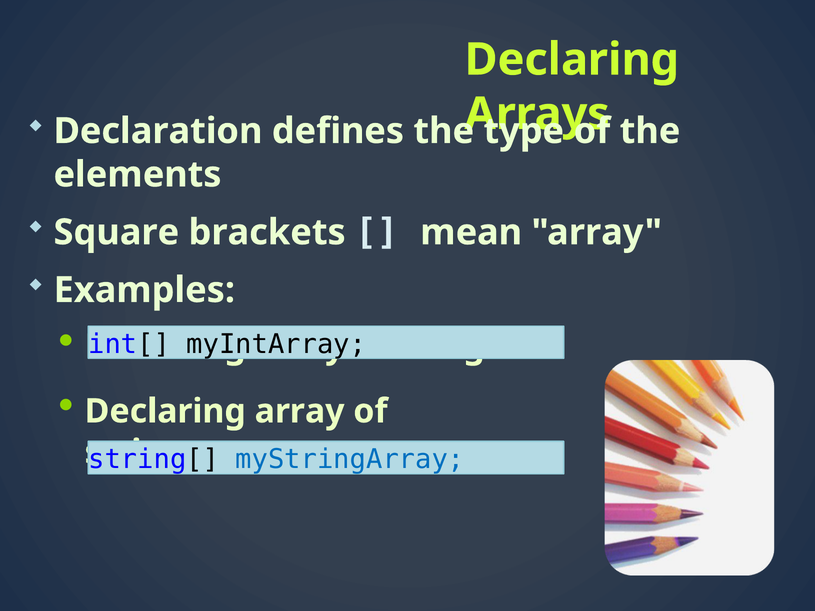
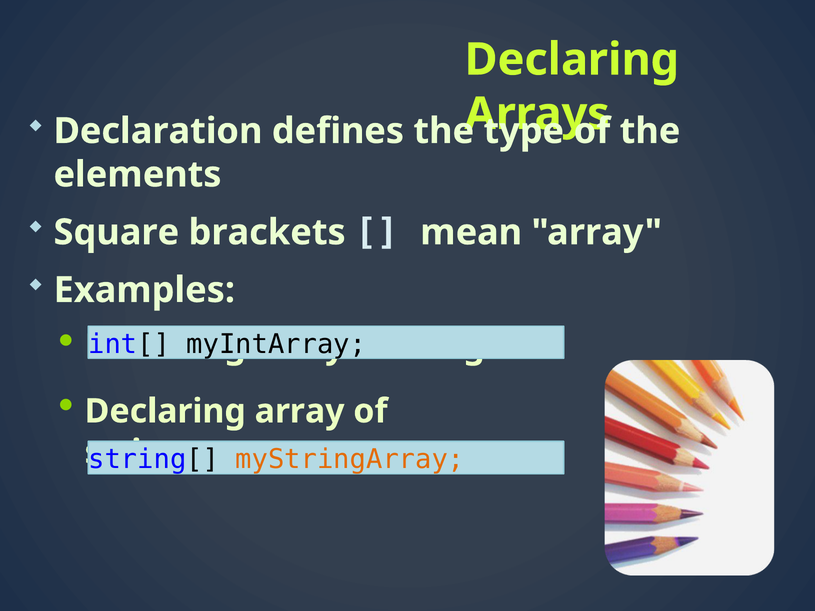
myStringArray colour: blue -> orange (350, 460)
